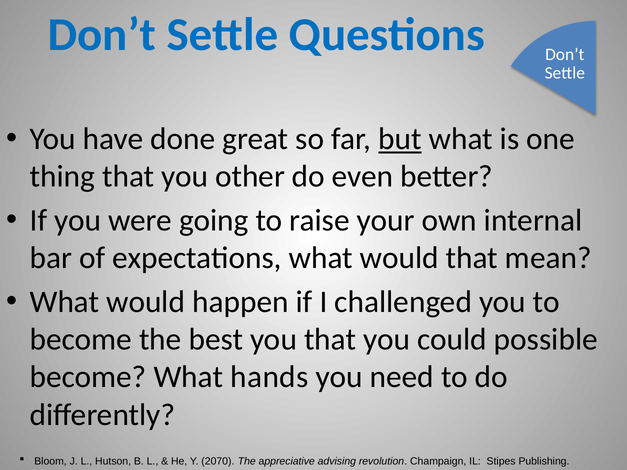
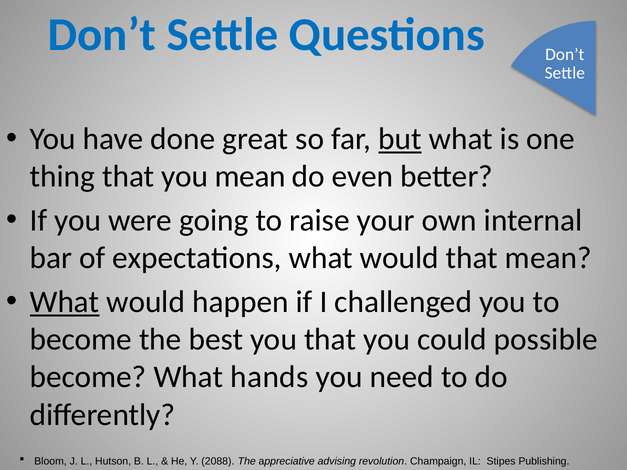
you other: other -> mean (250, 177)
What underline: none -> present (65, 302)
2070: 2070 -> 2088 (218, 461)
